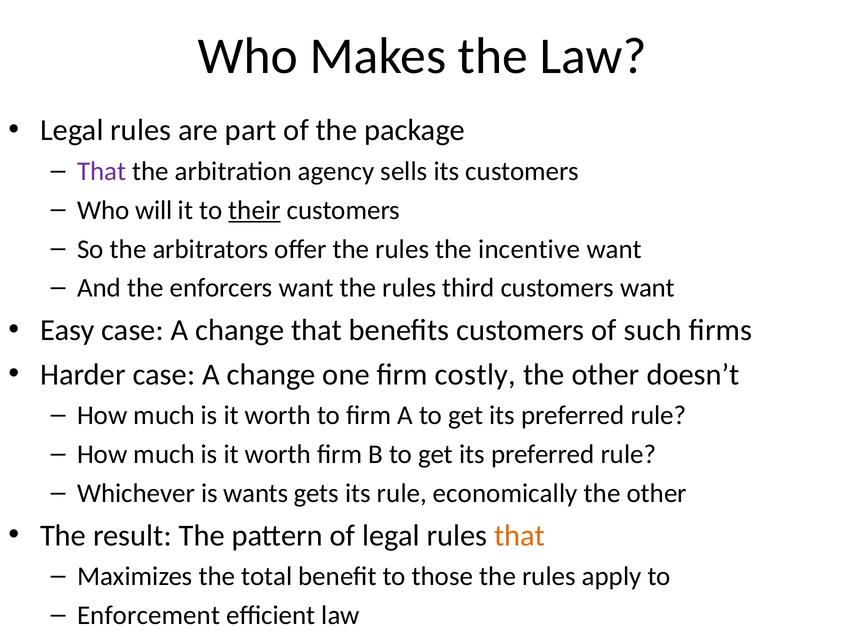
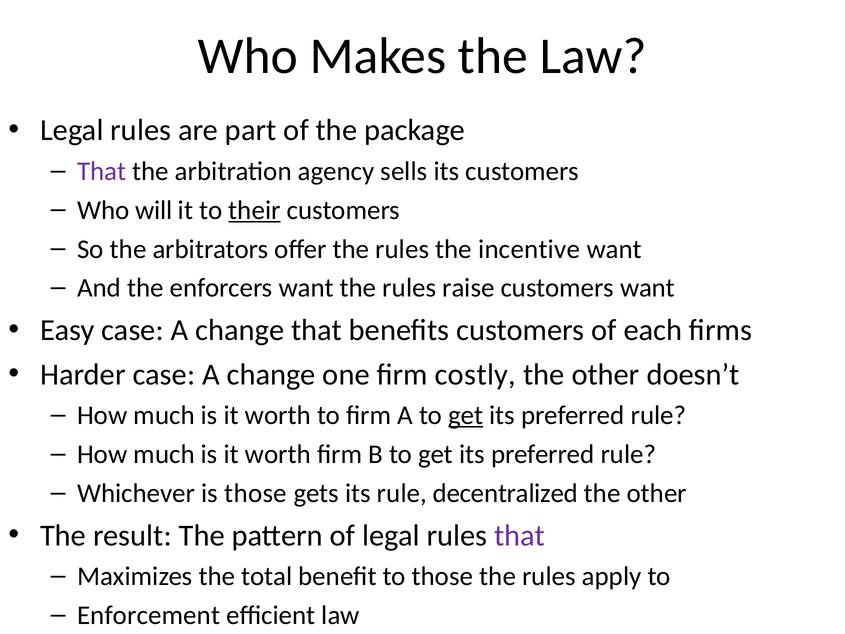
third: third -> raise (468, 288)
such: such -> each (653, 330)
get underline: none -> present (466, 415)
is wants: wants -> those (256, 493)
economically: economically -> decentralized (505, 493)
that colour: orange -> purple (520, 535)
